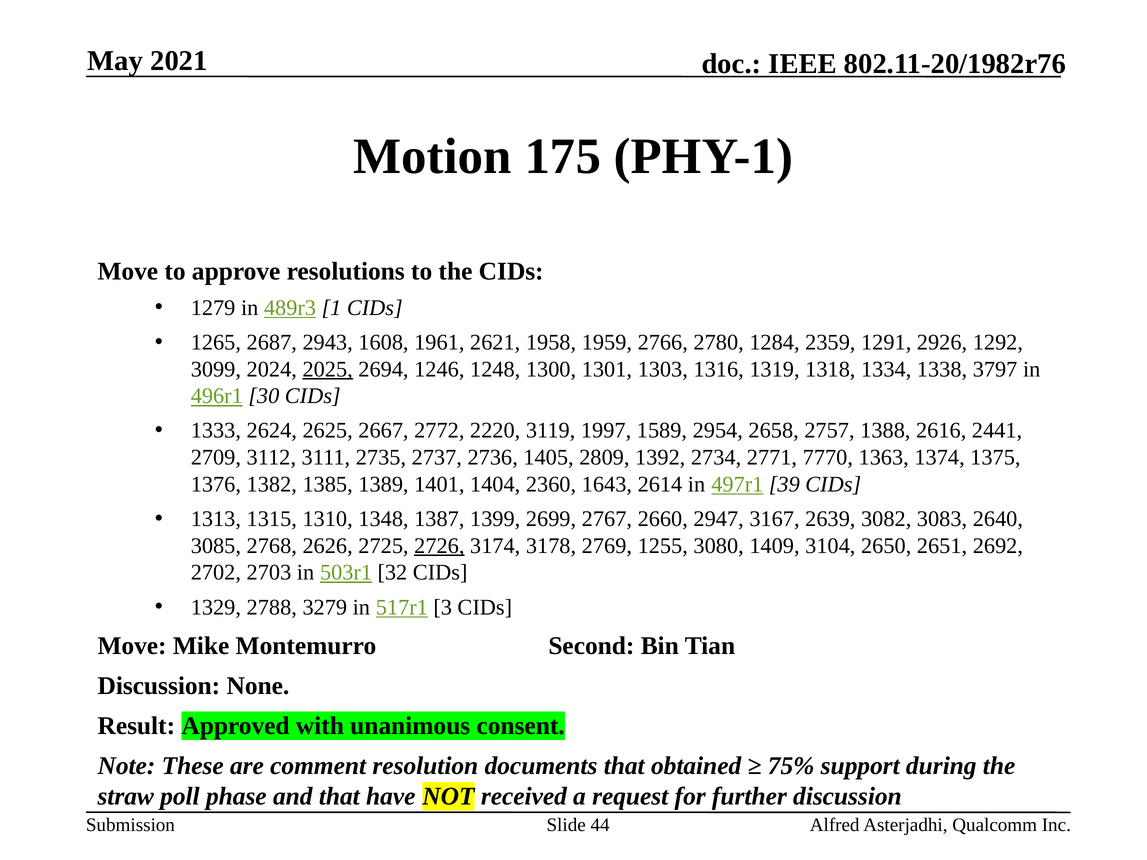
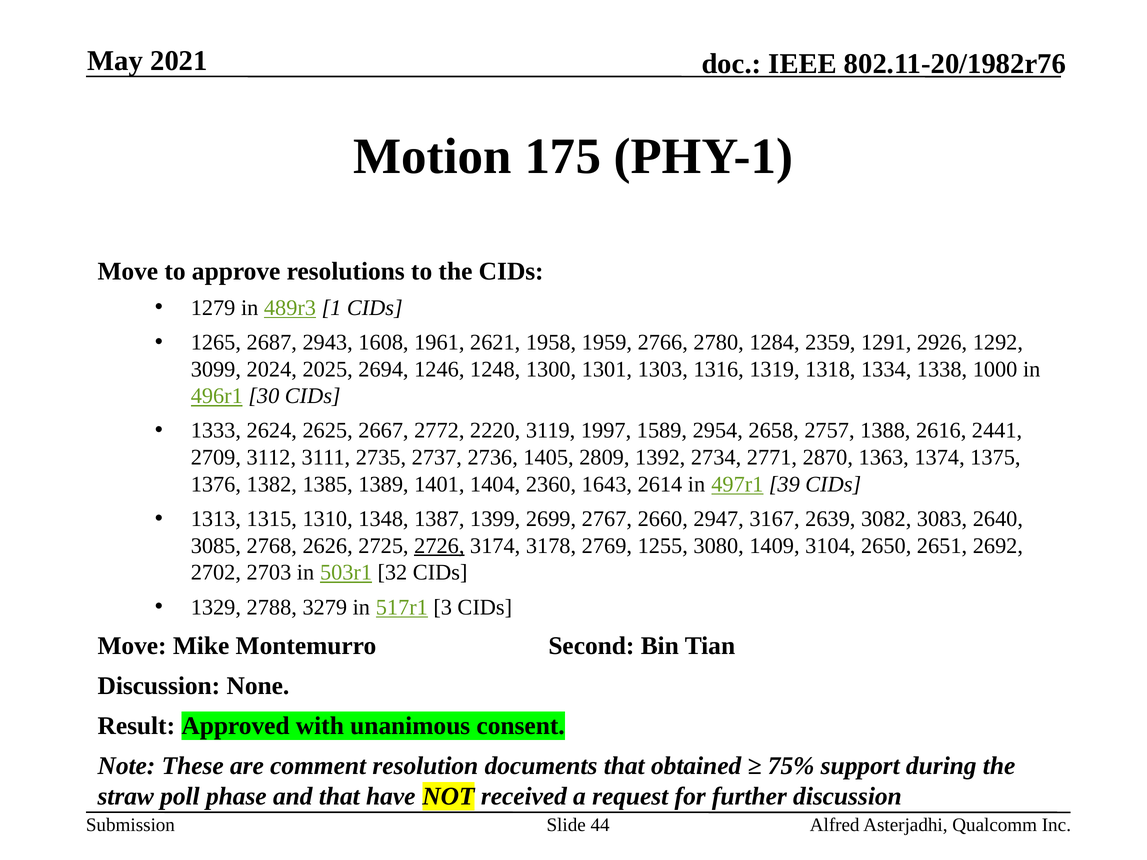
2025 underline: present -> none (328, 369)
3797: 3797 -> 1000 (995, 369)
7770: 7770 -> 2870 (828, 458)
